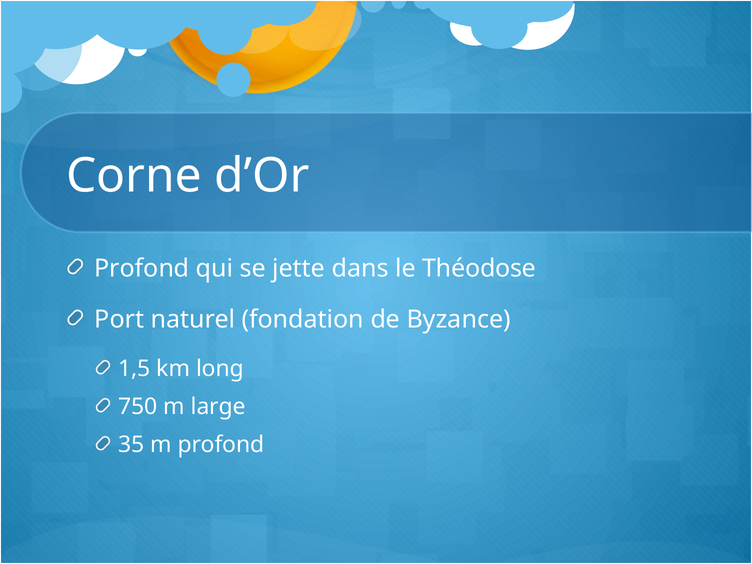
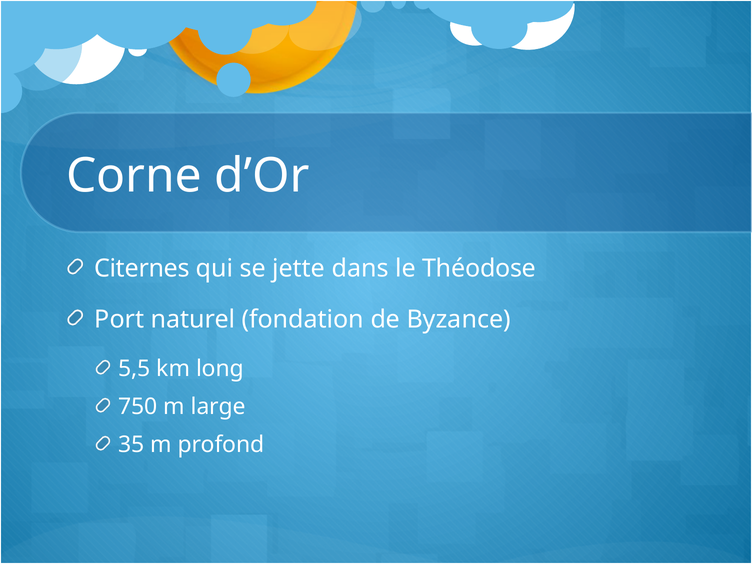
Profond: Profond -> Citernes (142, 268)
1,5: 1,5 -> 5,5 (134, 369)
